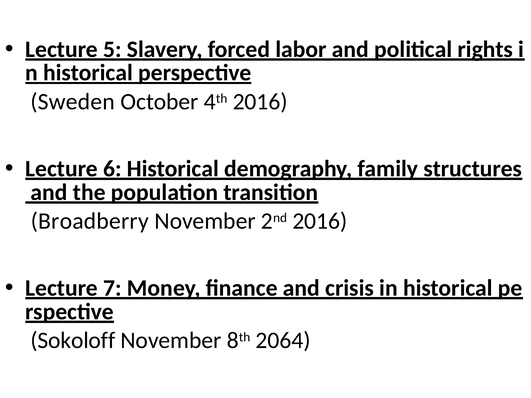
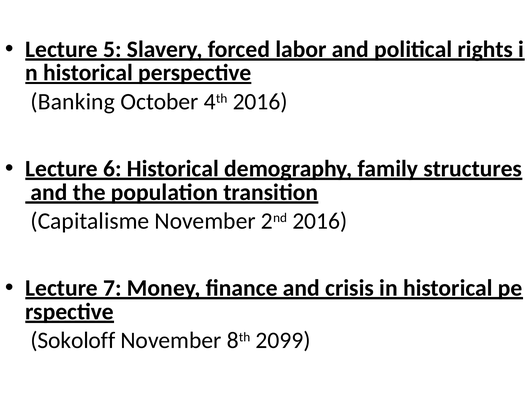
Sweden: Sweden -> Banking (73, 102)
Broadberry: Broadberry -> Capitalisme (90, 221)
2064: 2064 -> 2099 (283, 341)
